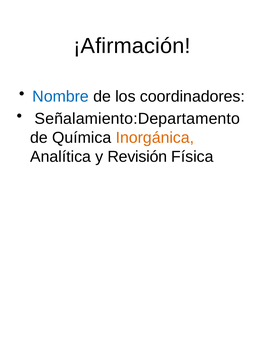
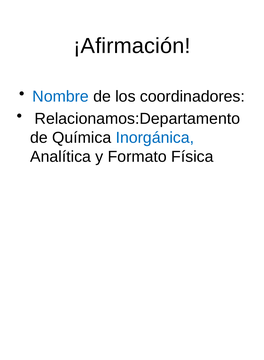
Señalamiento:Departamento: Señalamiento:Departamento -> Relacionamos:Departamento (137, 119)
Inorgánica colour: orange -> blue (155, 138)
Revisión: Revisión -> Formato (137, 157)
